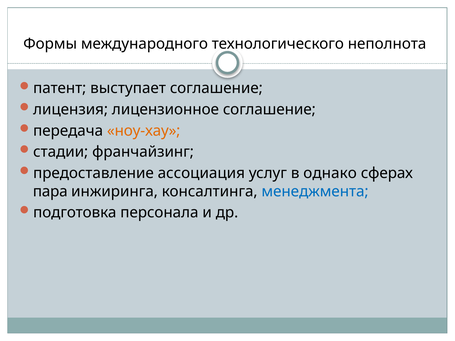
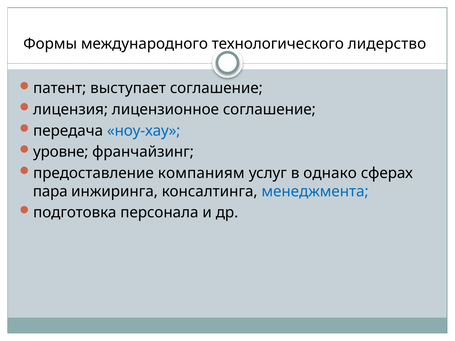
неполнота: неполнота -> лидерство (387, 44)
ноу-хау colour: orange -> blue (144, 131)
стадии: стадии -> уровне (61, 152)
ассоциация: ассоциация -> компаниям (201, 173)
